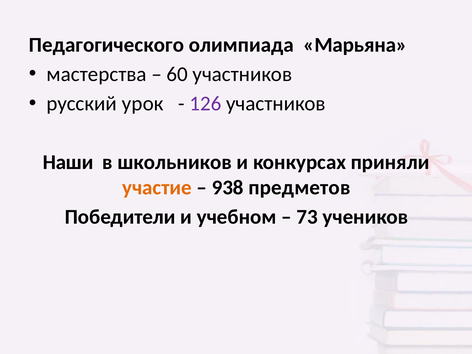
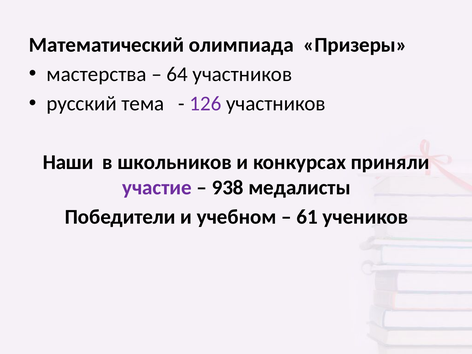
Педагогического: Педагогического -> Математический (107, 45)
Марьяна: Марьяна -> Призеры (355, 45)
60: 60 -> 64 (177, 74)
урок: урок -> тема (143, 104)
участие colour: orange -> purple (157, 188)
предметов: предметов -> медалисты (300, 188)
73: 73 -> 61 (307, 217)
